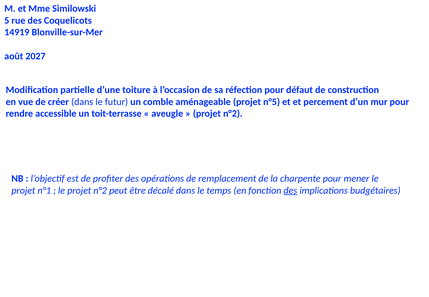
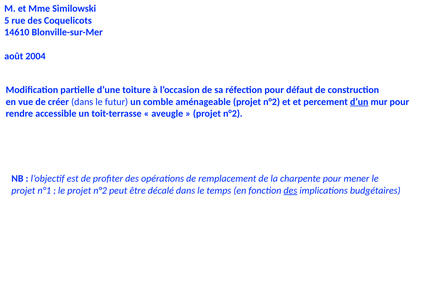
14919: 14919 -> 14610 (17, 32)
2027: 2027 -> 2004 (36, 56)
aménageable projet n°5: n°5 -> n°2 (272, 102)
d’un underline: none -> present (359, 102)
